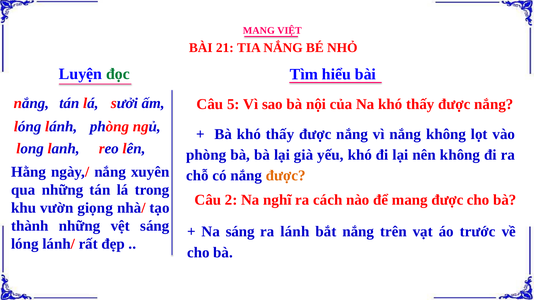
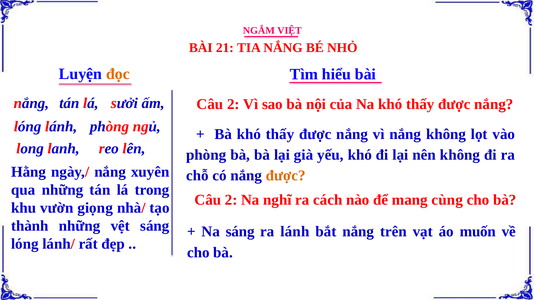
MANG: MANG -> NGẮM (259, 31)
đọc colour: green -> orange (118, 74)
5: 5 -> 2 (233, 104)
mang được: được -> cùng (447, 200)
trước: trước -> muốn (478, 232)
